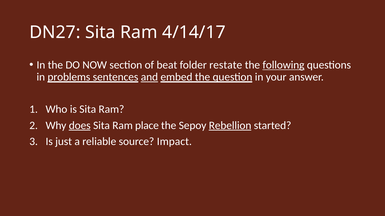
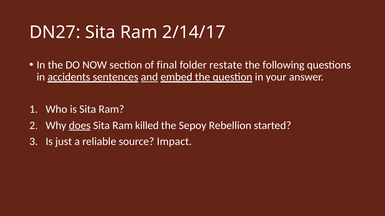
4/14/17: 4/14/17 -> 2/14/17 (194, 32)
beat: beat -> final (167, 65)
following underline: present -> none (283, 65)
problems: problems -> accidents (69, 77)
place: place -> killed (147, 126)
Rebellion underline: present -> none (230, 126)
